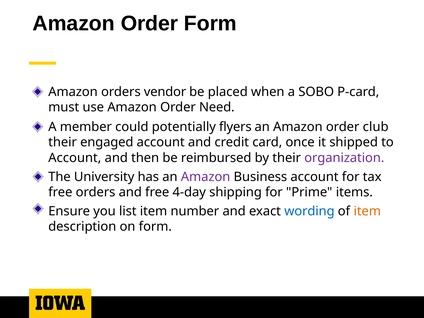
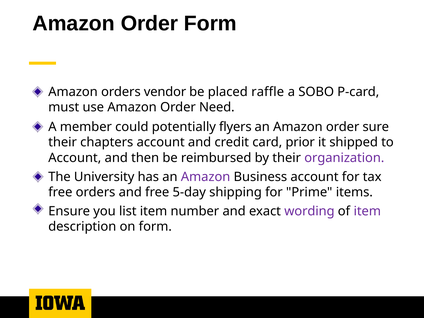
when: when -> raffle (268, 92)
club: club -> sure (376, 127)
engaged: engaged -> chapters (107, 142)
once: once -> prior (300, 142)
4-day: 4-day -> 5-day (189, 192)
wording colour: blue -> purple (309, 211)
item colour: orange -> purple (367, 211)
